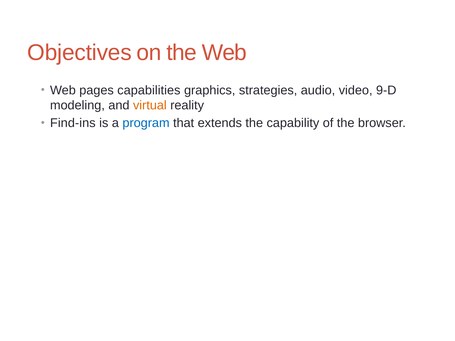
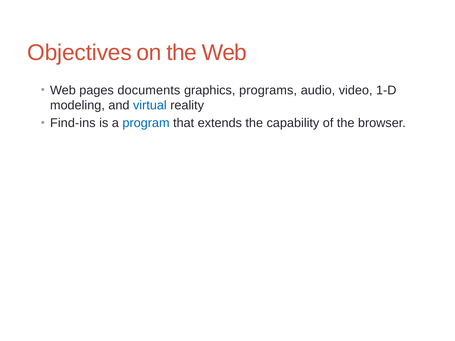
capabilities: capabilities -> documents (149, 90)
strategies: strategies -> programs (268, 90)
9-D: 9-D -> 1-D (386, 90)
virtual colour: orange -> blue (150, 106)
